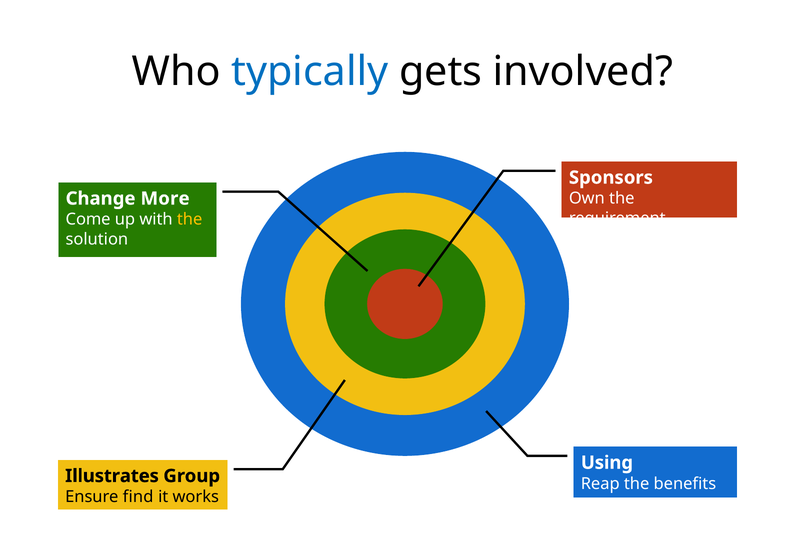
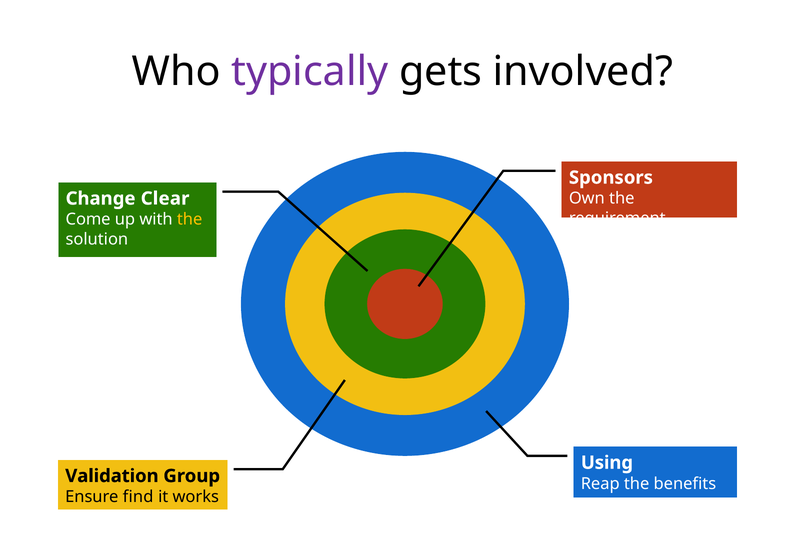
typically colour: blue -> purple (310, 72)
More: More -> Clear (165, 199)
Illustrates: Illustrates -> Validation (112, 476)
